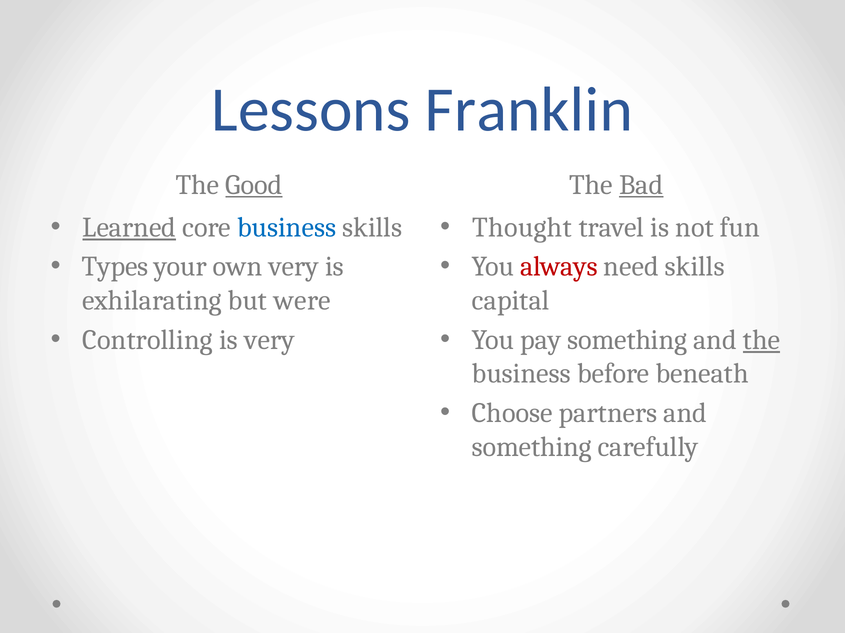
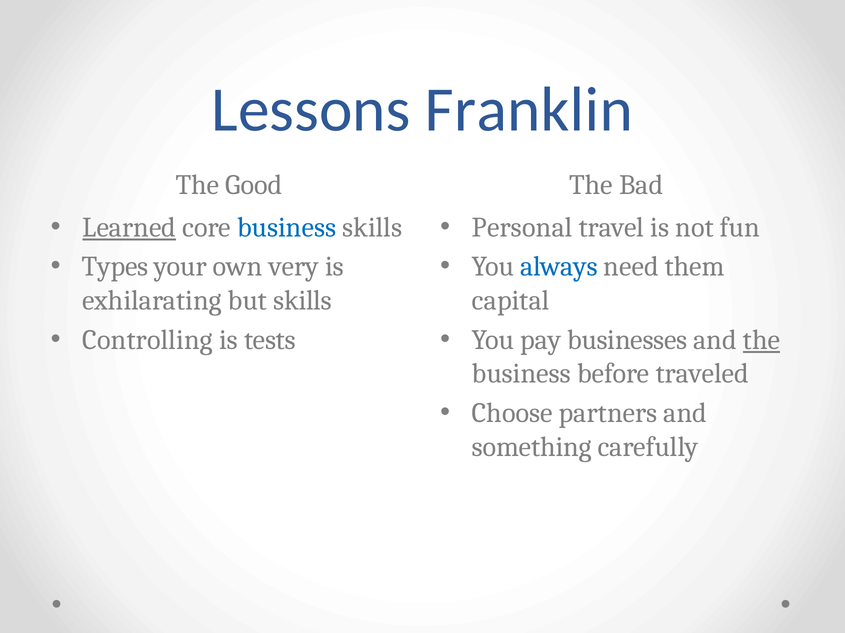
Good underline: present -> none (254, 185)
Bad underline: present -> none (641, 185)
Thought: Thought -> Personal (522, 228)
always colour: red -> blue (559, 267)
need skills: skills -> them (695, 267)
but were: were -> skills (303, 301)
is very: very -> tests (270, 340)
pay something: something -> businesses (627, 340)
beneath: beneath -> traveled (702, 374)
